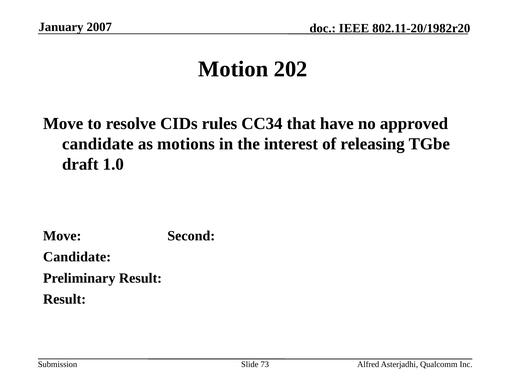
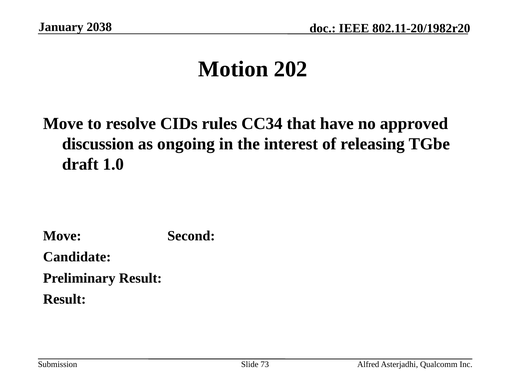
2007: 2007 -> 2038 (99, 27)
candidate: candidate -> discussion (98, 144)
motions: motions -> ongoing (186, 144)
